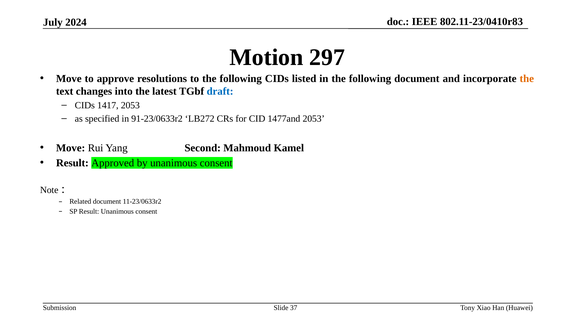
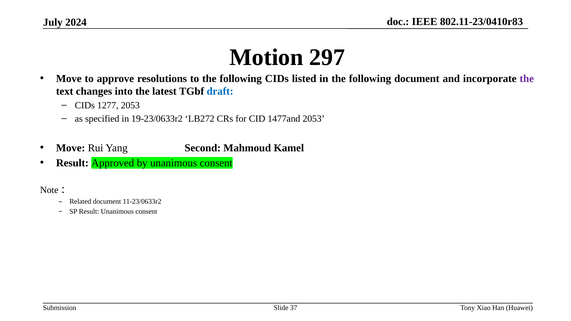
the colour: orange -> purple (527, 79)
1417: 1417 -> 1277 (108, 105)
91-23/0633r2: 91-23/0633r2 -> 19-23/0633r2 (157, 119)
